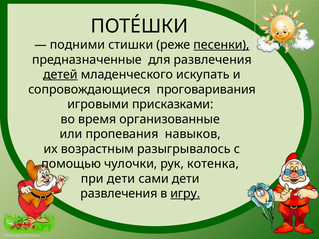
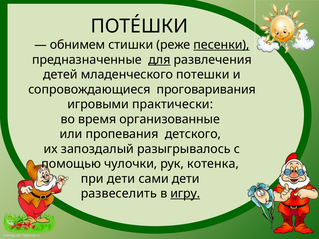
подними: подними -> обнимем (78, 45)
для underline: none -> present (159, 60)
детей underline: present -> none (60, 75)
искупать: искупать -> потешки (203, 75)
присказками: присказками -> практически (173, 104)
навыков: навыков -> детского (193, 134)
возрастным: возрастным -> запоздалый (97, 149)
развлечения: развлечения -> развеселить (119, 194)
